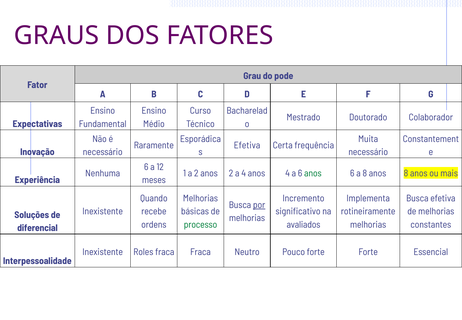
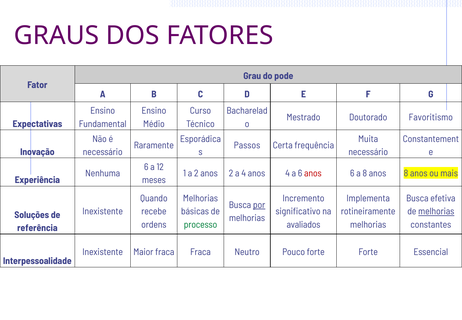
Colaborador: Colaborador -> Favoritismo (431, 117)
Efetiva: Efetiva -> Passos (247, 145)
anos colour: green -> red (313, 173)
melhorias underline: none -> present (436, 211)
diferencial: diferencial -> referência (37, 228)
Roles: Roles -> Maior (143, 252)
